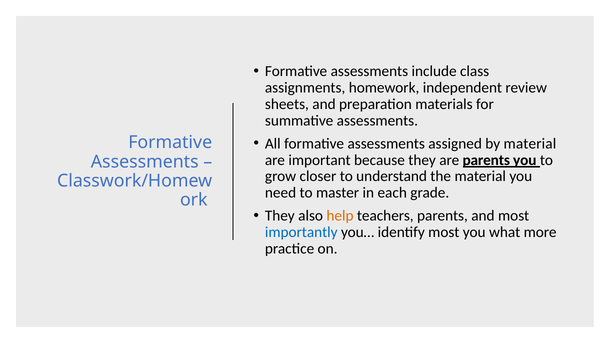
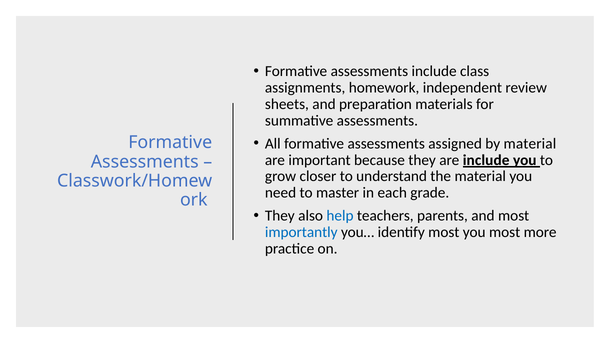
are parents: parents -> include (486, 160)
help colour: orange -> blue (340, 216)
you what: what -> most (505, 232)
